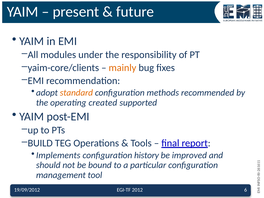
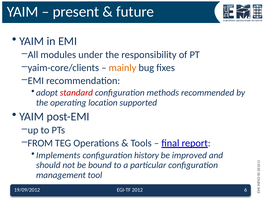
standard colour: orange -> red (76, 93)
created: created -> location (103, 103)
BUILD: BUILD -> FROM (40, 143)
